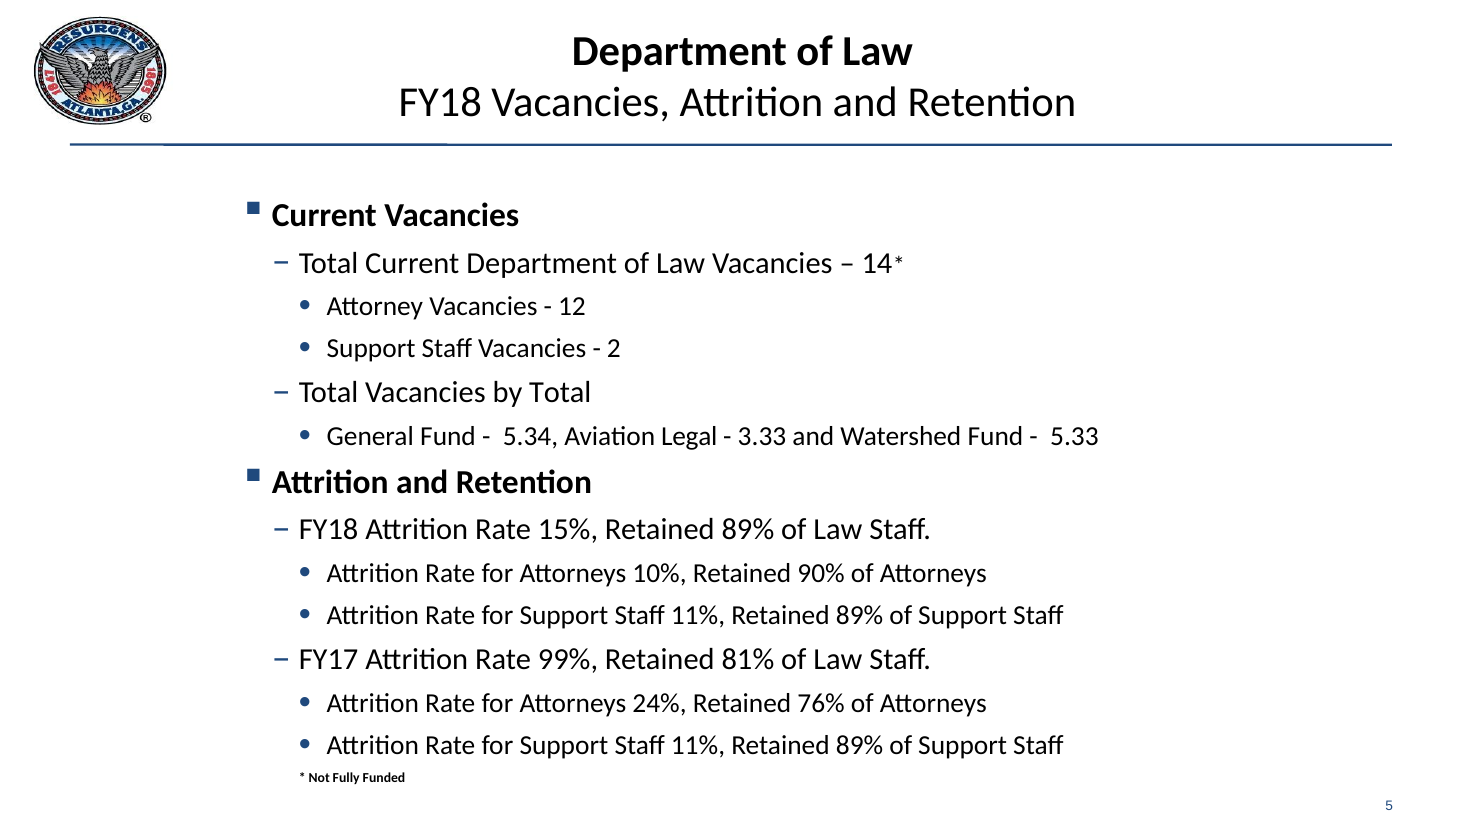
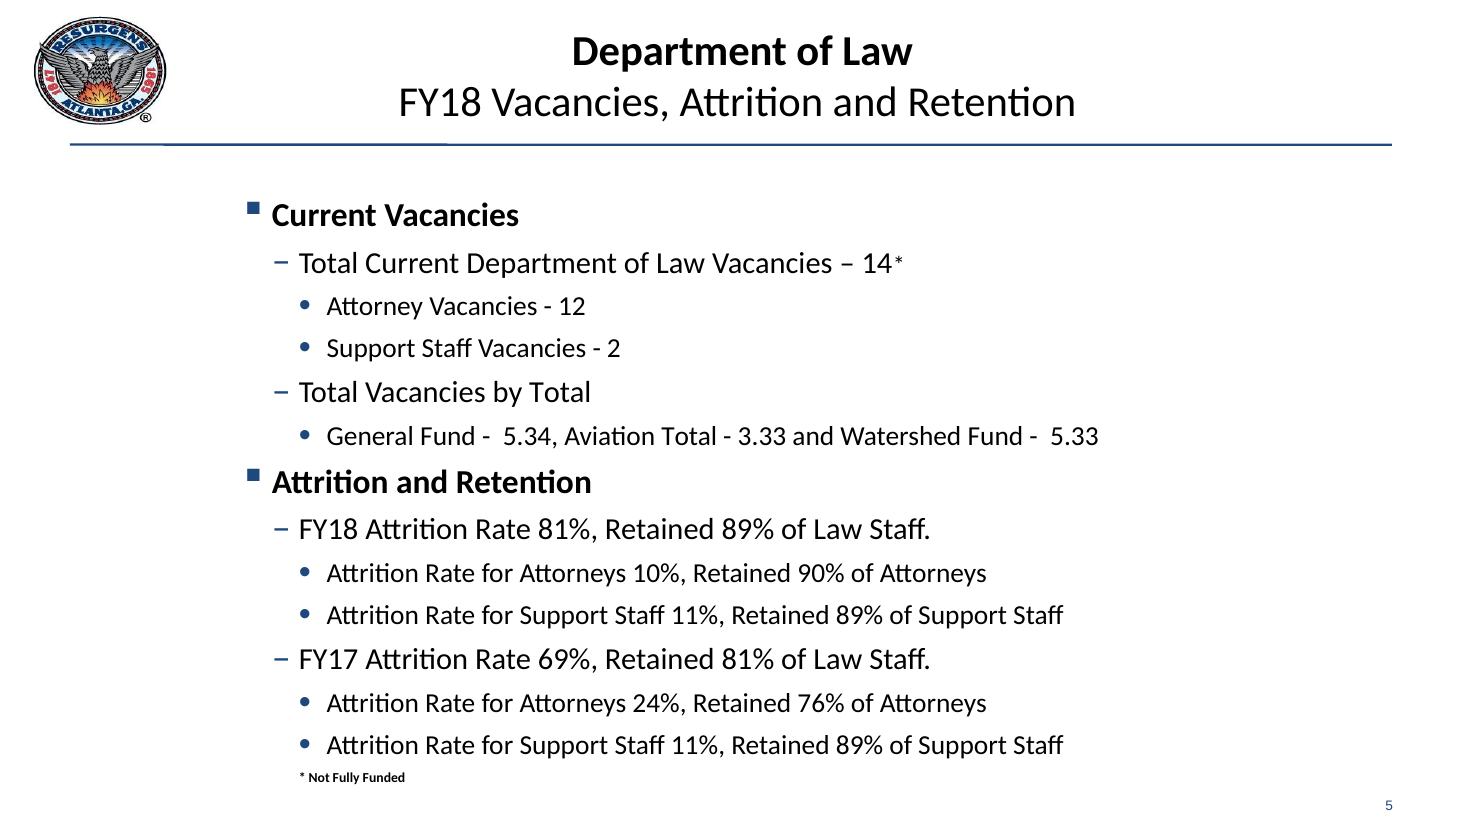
Aviation Legal: Legal -> Total (689, 436)
Rate 15%: 15% -> 81% (568, 530)
99%: 99% -> 69% (568, 659)
